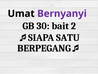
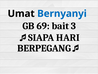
Bernyanyi colour: purple -> blue (62, 14)
30: 30 -> 69 (43, 26)
2: 2 -> 3 (73, 26)
SATU: SATU -> HARI (68, 37)
